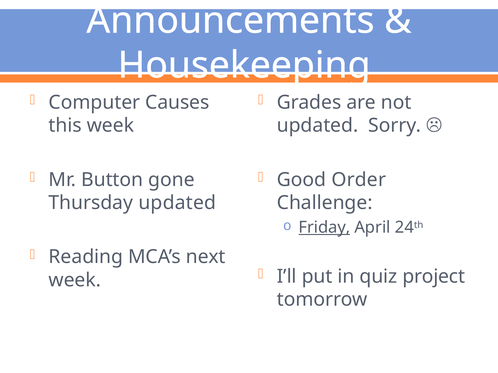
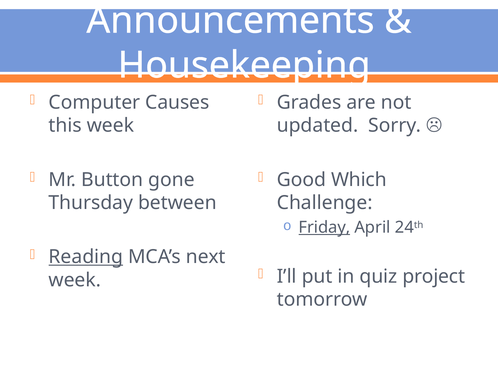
Order: Order -> Which (359, 180)
Thursday updated: updated -> between (177, 203)
Reading underline: none -> present (86, 257)
